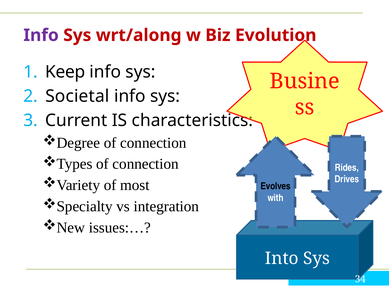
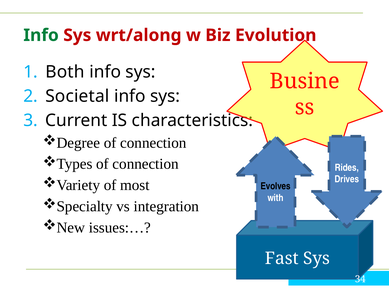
Info colour: purple -> green (41, 35)
Keep: Keep -> Both (65, 72)
Into: Into -> Fast (282, 258)
